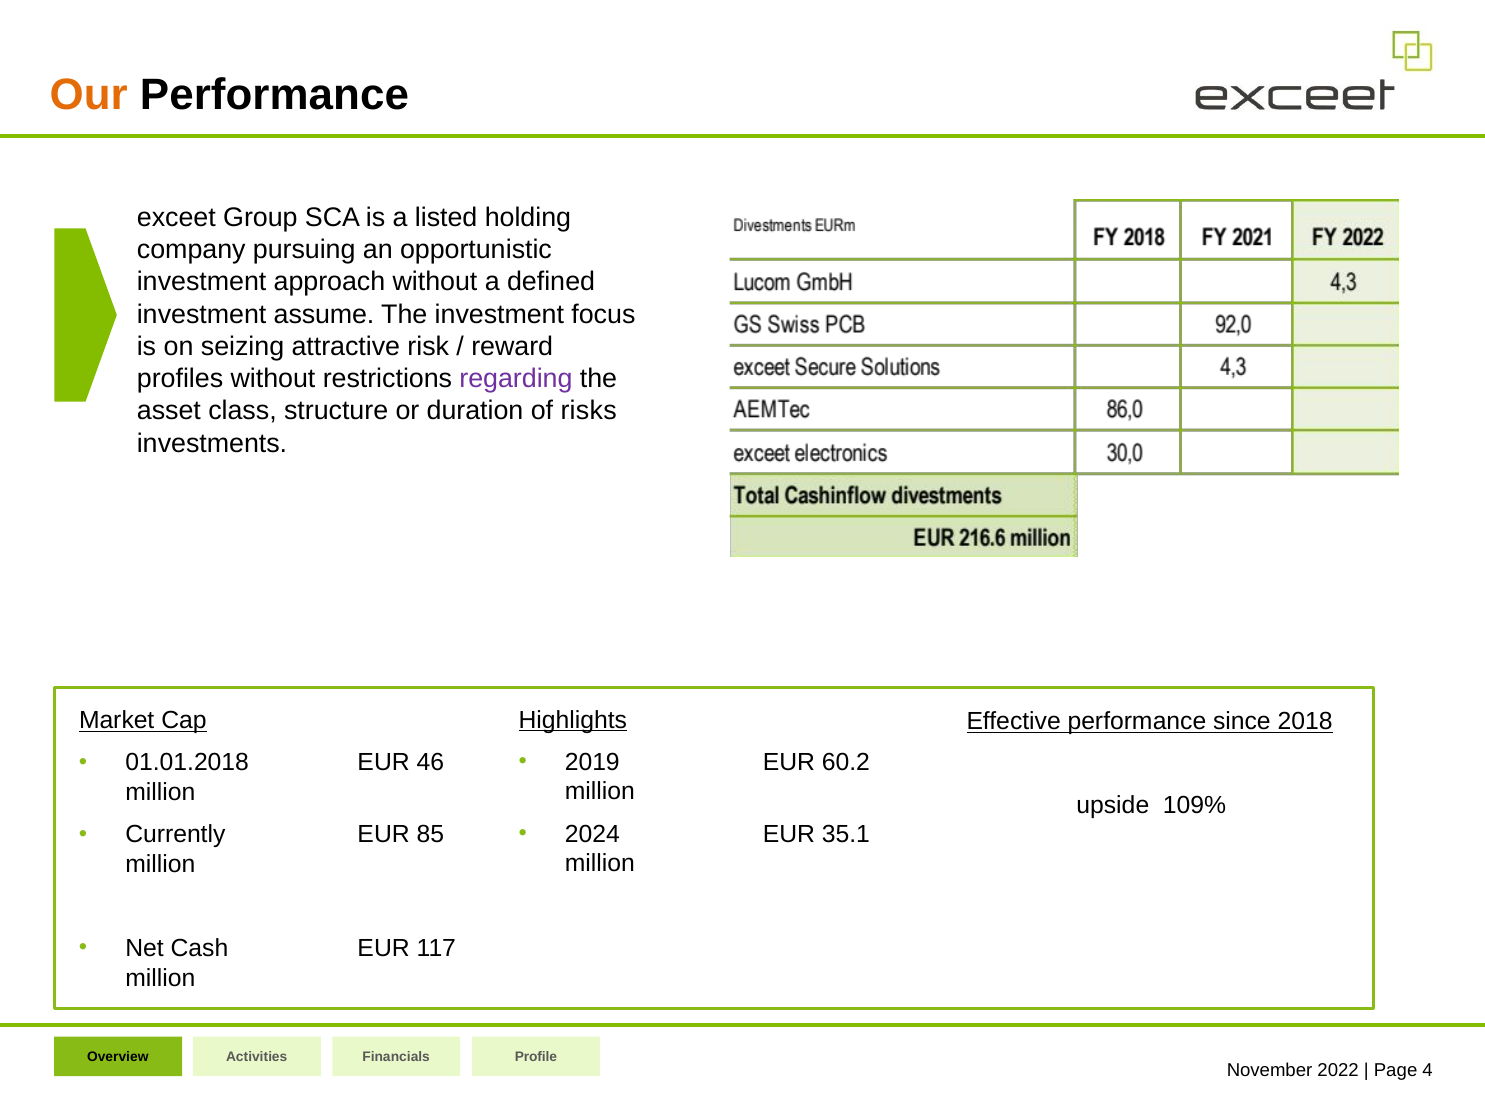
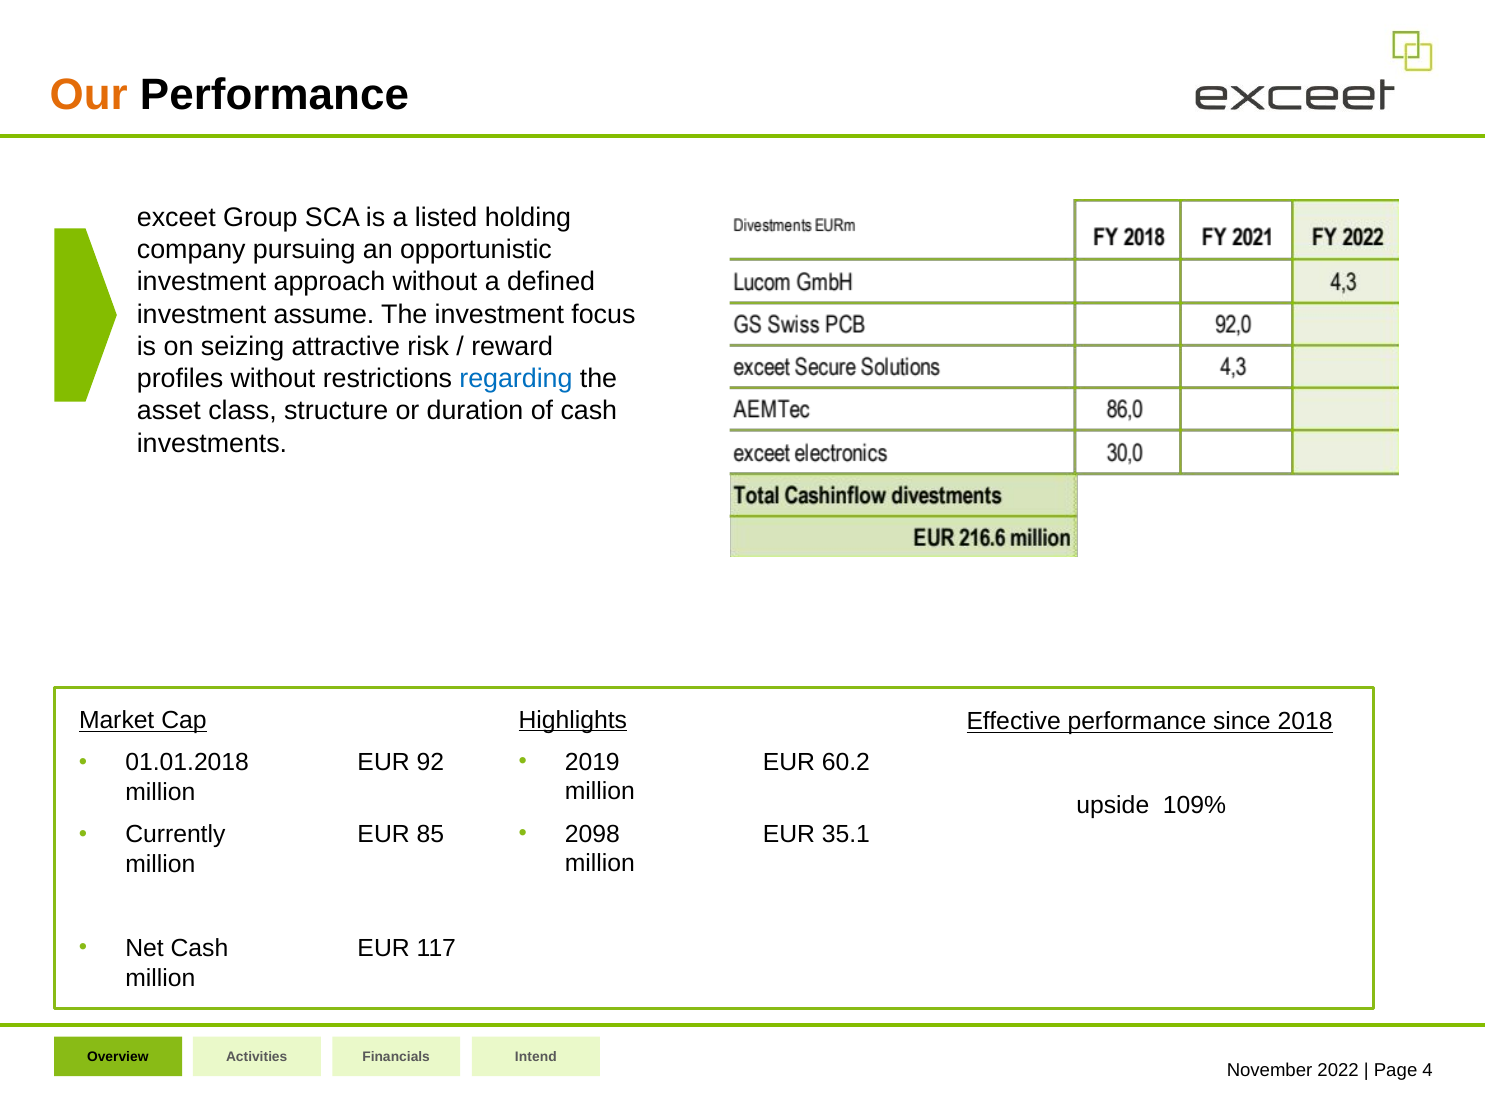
regarding colour: purple -> blue (516, 379)
of risks: risks -> cash (589, 411)
46: 46 -> 92 (430, 763)
2024: 2024 -> 2098 (592, 834)
Profile: Profile -> Intend (536, 1057)
